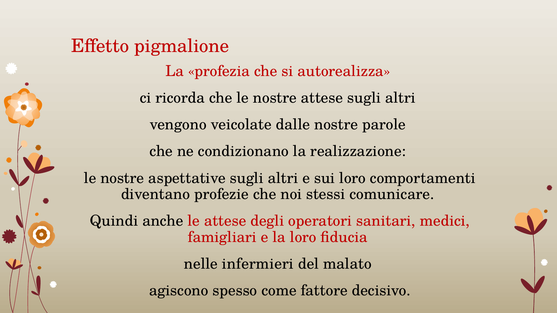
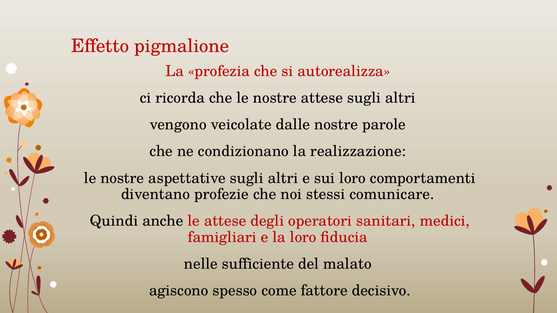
infermieri: infermieri -> sufficiente (258, 264)
